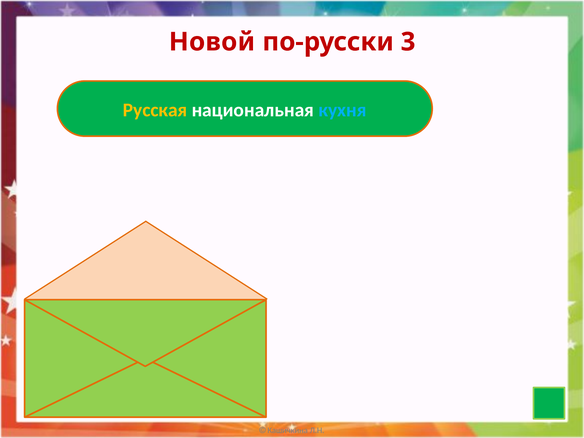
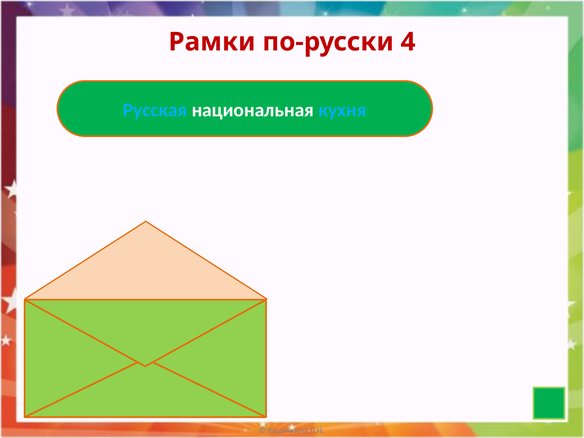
Новой: Новой -> Рамки (212, 42)
3: 3 -> 4 (408, 42)
Русская colour: yellow -> light blue (155, 110)
